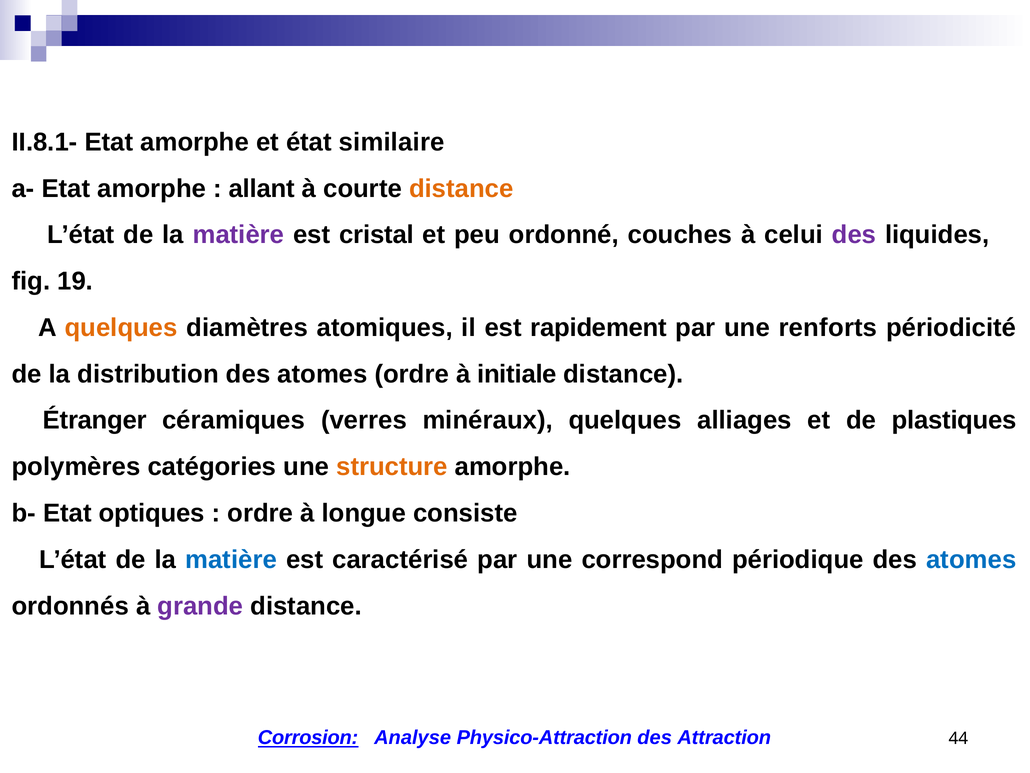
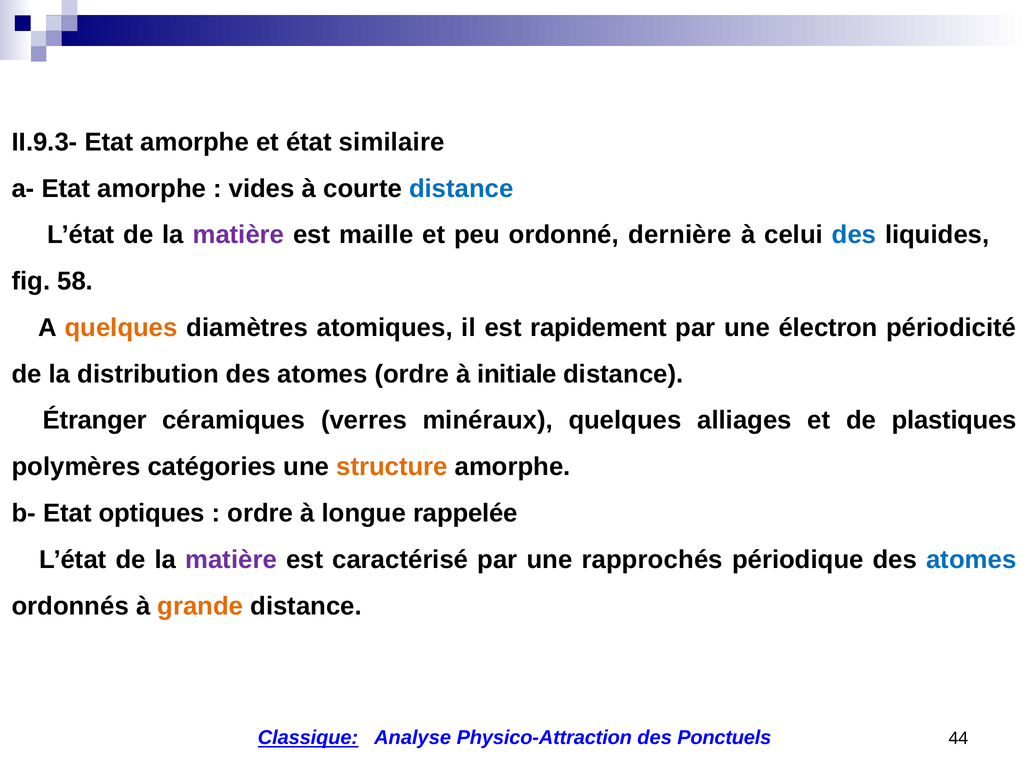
II.8.1-: II.8.1- -> II.9.3- (45, 142)
allant: allant -> vides (262, 188)
distance colour: orange -> blue (461, 188)
cristal: cristal -> maille (376, 235)
couches: couches -> dernière (680, 235)
des colour: purple -> blue (854, 235)
19: 19 -> 58 (75, 281)
renforts: renforts -> électron (828, 328)
consiste: consiste -> rappelée (465, 513)
matière colour: blue -> purple (231, 559)
correspond: correspond -> rapprochés (652, 559)
grande colour: purple -> orange (200, 606)
Corrosion: Corrosion -> Classique (308, 737)
Attraction: Attraction -> Ponctuels (724, 737)
